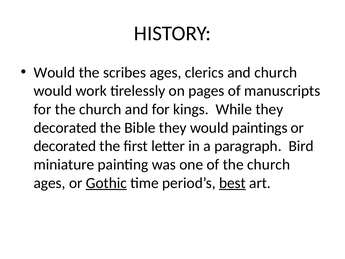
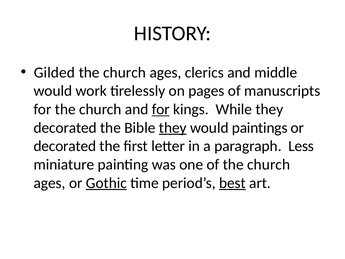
Would: Would -> Gilded (54, 72)
scribes: scribes -> church (125, 72)
and church: church -> middle (276, 72)
for underline: none -> present (161, 109)
they underline: none -> present (173, 128)
Bird: Bird -> Less (301, 146)
